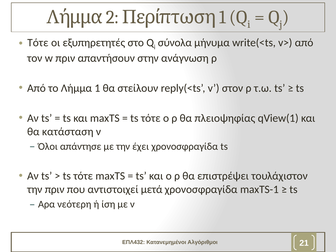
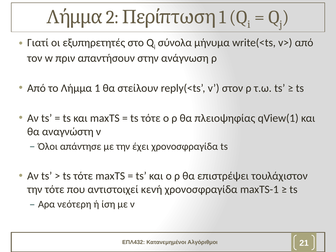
Τότε: Τότε -> Γιατί (38, 43)
κατάσταση: κατάσταση -> αναγνώστη (68, 132)
την πριν: πριν -> τότε (55, 189)
μετά: μετά -> κενή (152, 189)
